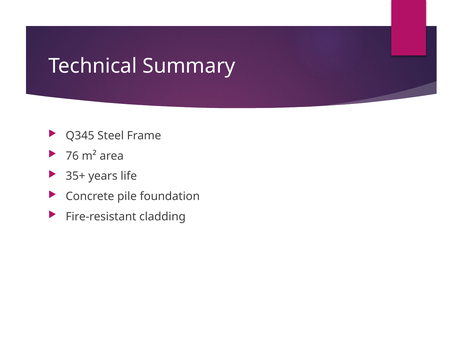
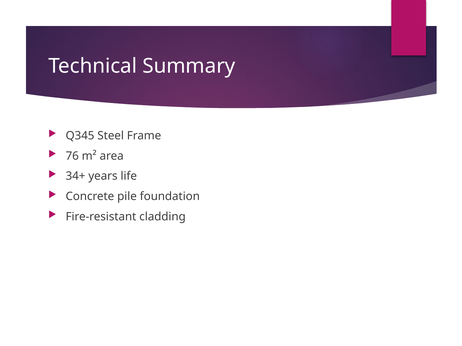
35+: 35+ -> 34+ (76, 176)
